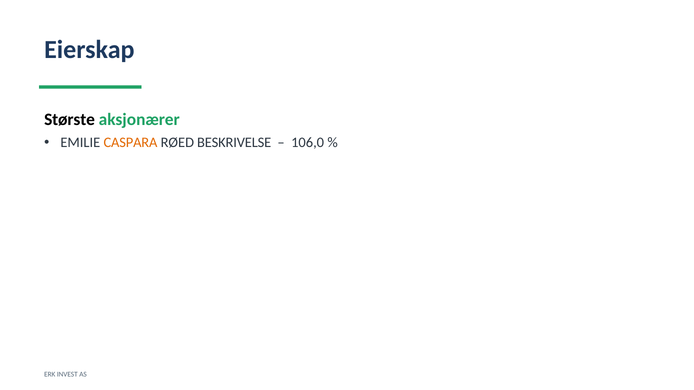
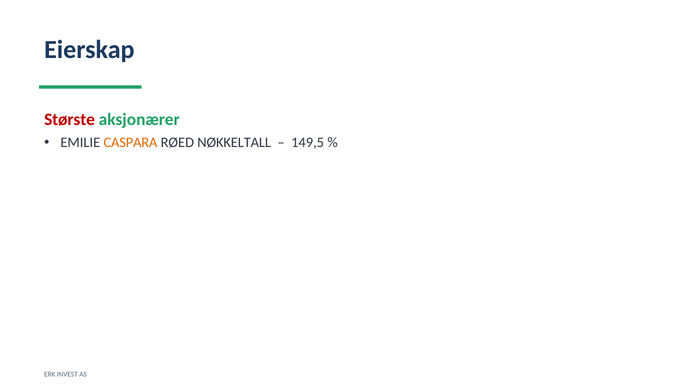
Største colour: black -> red (70, 119)
BESKRIVELSE: BESKRIVELSE -> NØKKELTALL (234, 143)
106,0: 106,0 -> 149,5 (308, 143)
